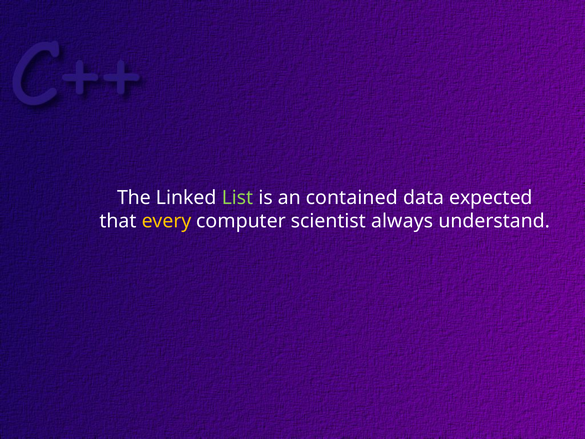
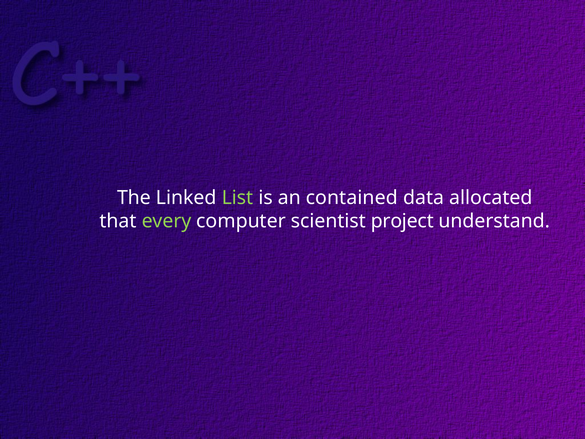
expected: expected -> allocated (491, 197)
every colour: yellow -> light green (167, 221)
always: always -> project (402, 221)
